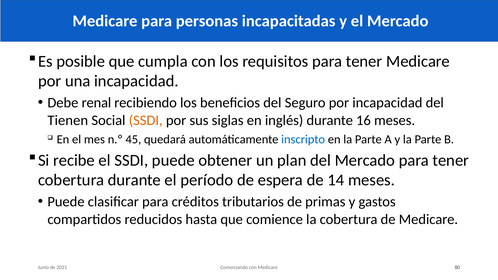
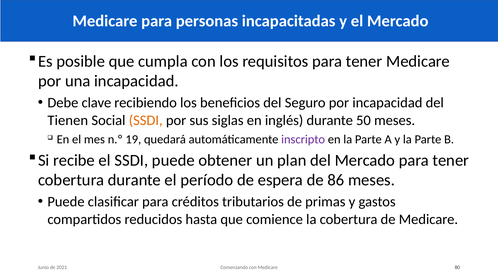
renal: renal -> clave (96, 103)
16: 16 -> 50 (363, 120)
45: 45 -> 19 (133, 139)
inscripto colour: blue -> purple (303, 139)
14: 14 -> 86 (336, 180)
